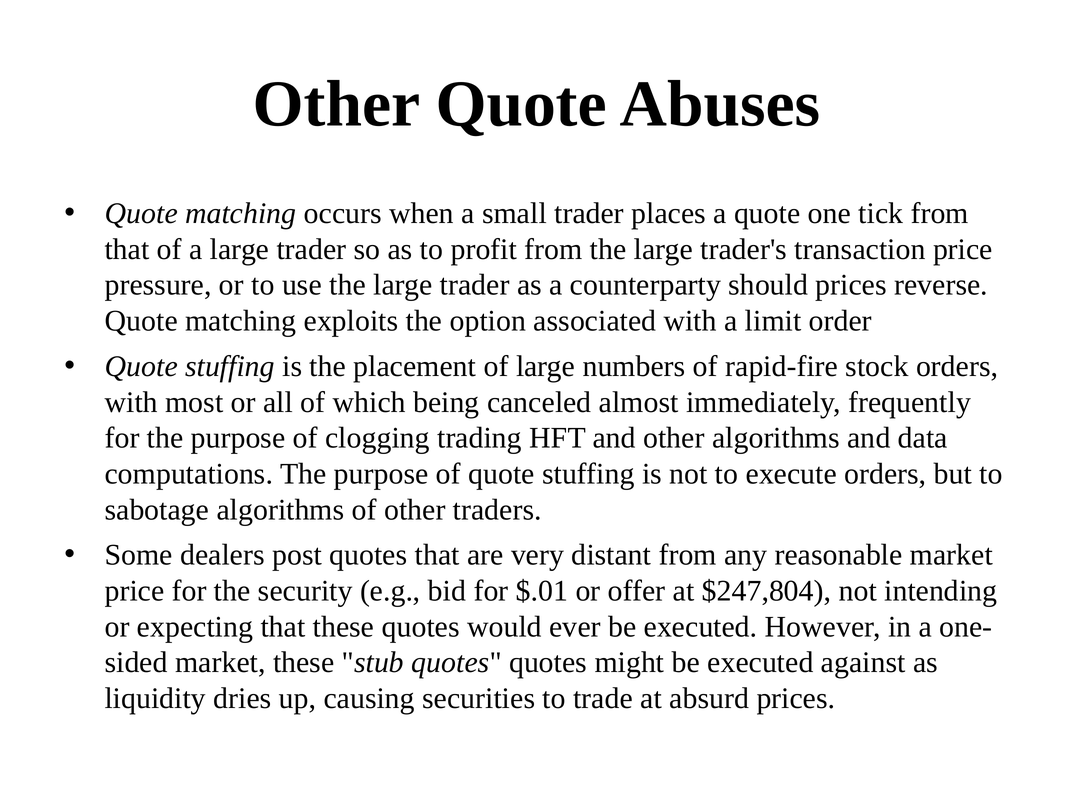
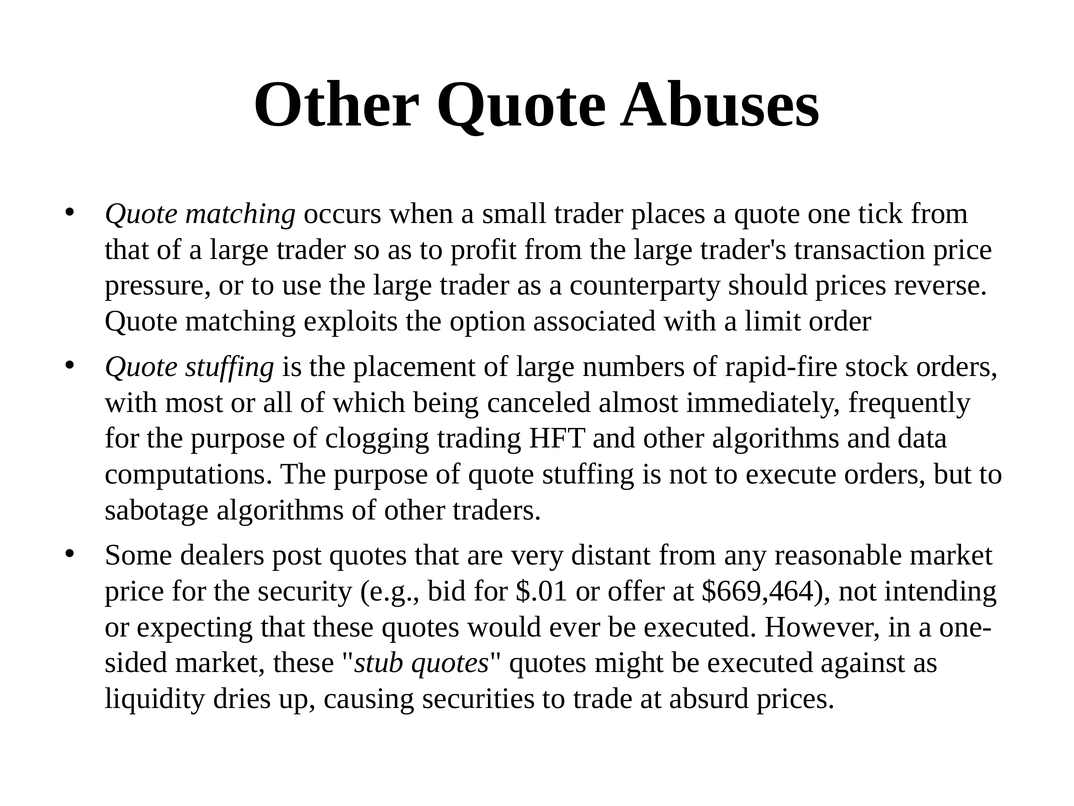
$247,804: $247,804 -> $669,464 (767, 591)
